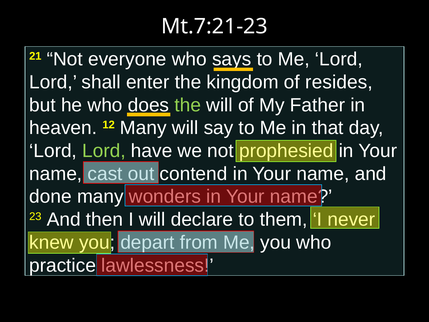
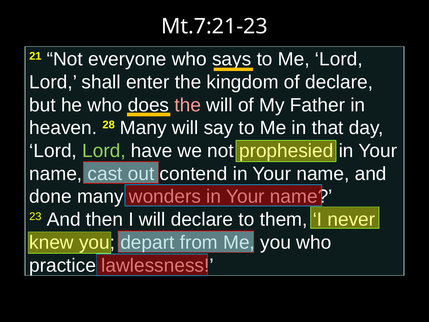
of resides: resides -> declare (339, 82)
the colour: light green -> pink (188, 105)
12: 12 -> 28 (109, 125)
